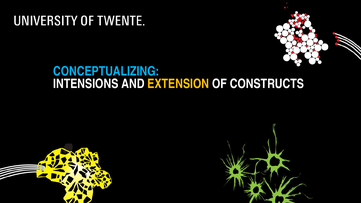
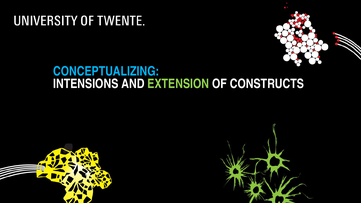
EXTENSION colour: yellow -> light green (178, 84)
